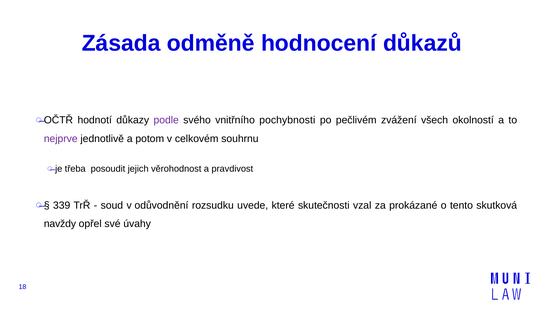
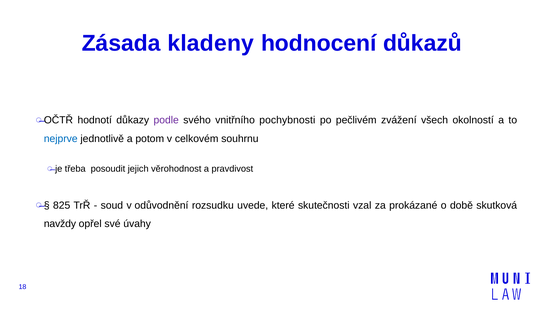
odměně: odměně -> kladeny (211, 43)
nejprve colour: purple -> blue (61, 139)
339: 339 -> 825 (62, 206)
tento: tento -> době (461, 206)
